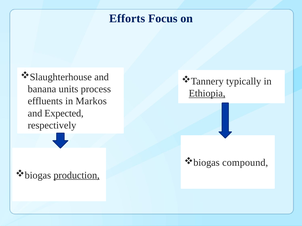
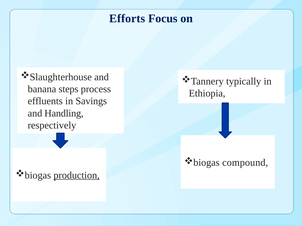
units: units -> steps (69, 89)
Ethiopia underline: present -> none (207, 94)
Markos: Markos -> Savings (91, 101)
Expected: Expected -> Handling (64, 113)
